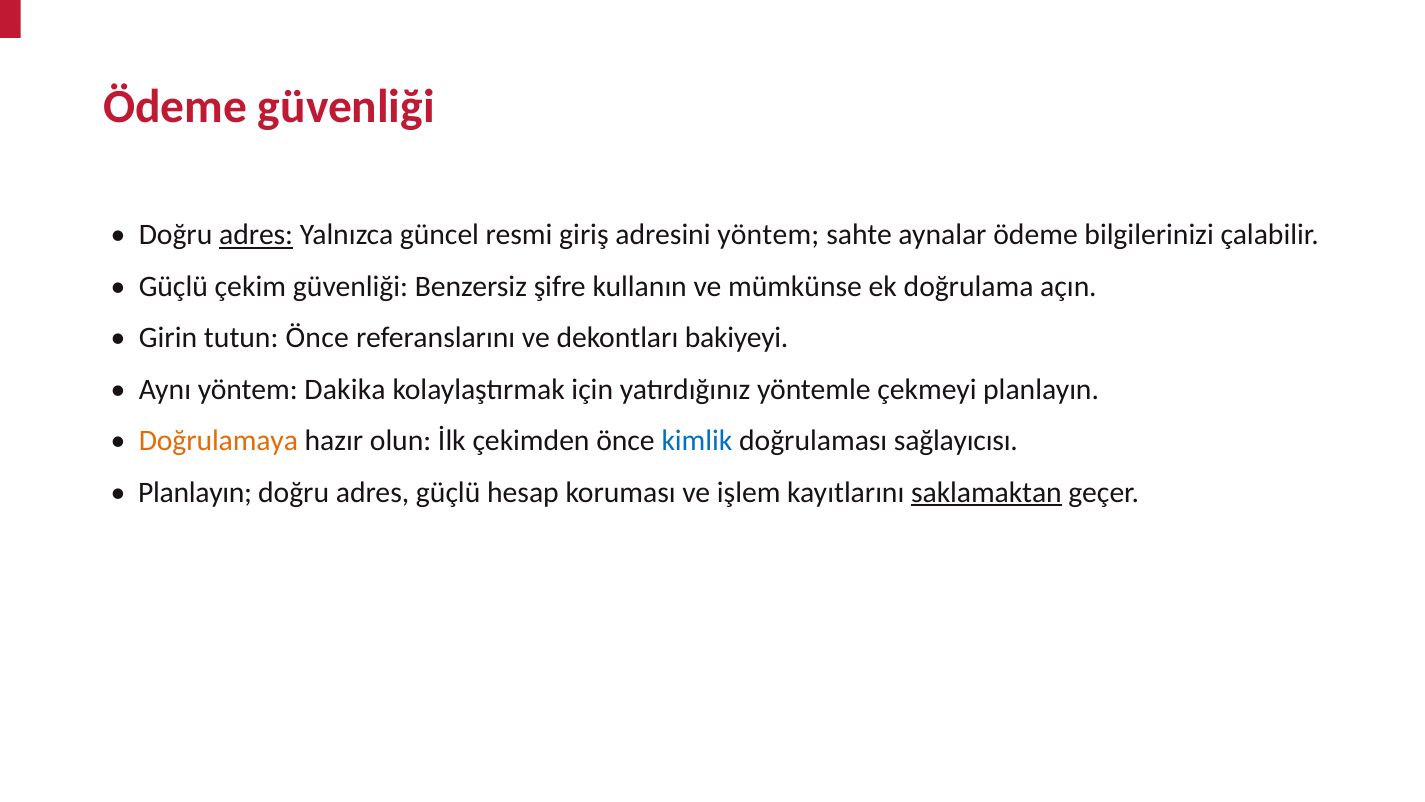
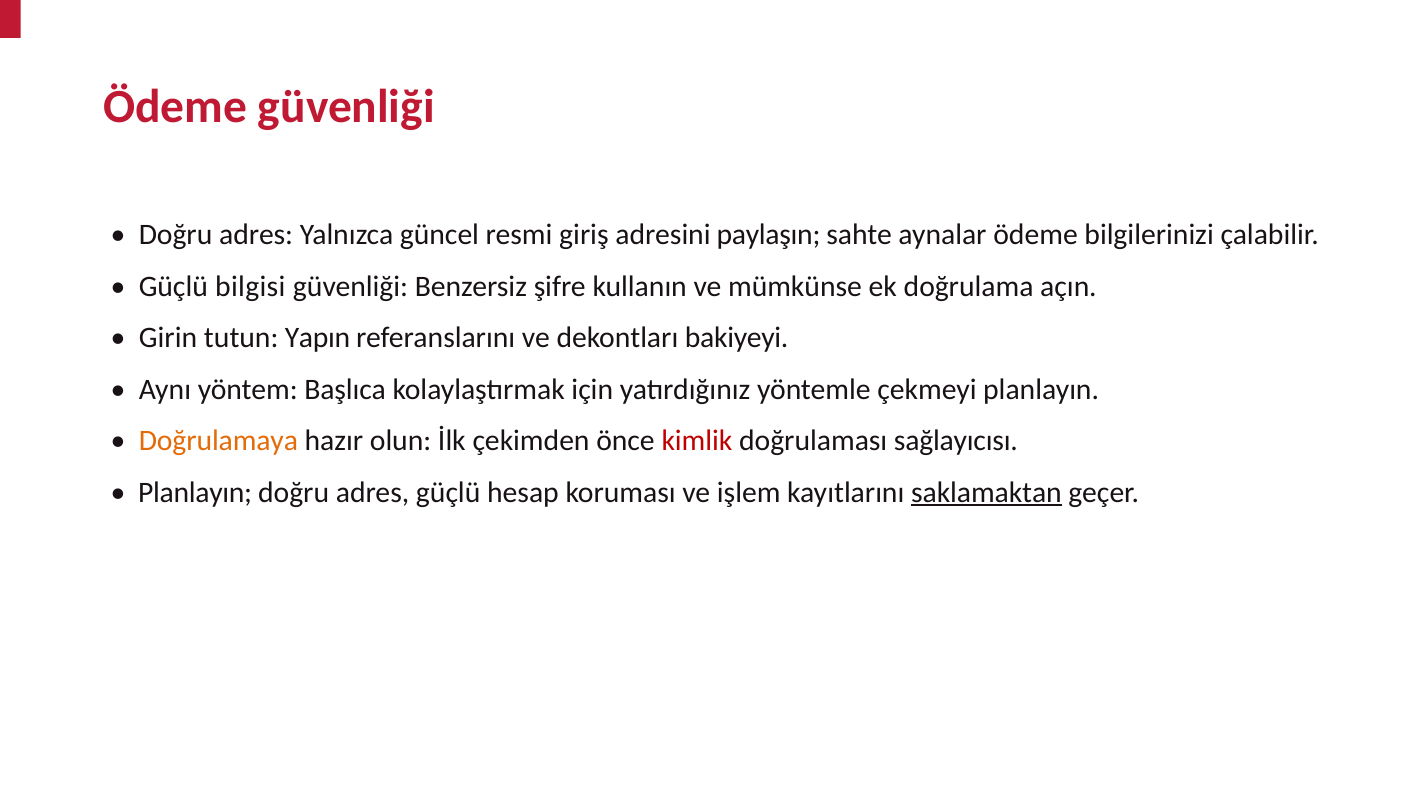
adres underline: present -> none (256, 235)
adresini yöntem: yöntem -> paylaşın (769, 235)
çekim: çekim -> bilgisi (250, 286)
tutun Önce: Önce -> Yapın (318, 338)
Dakika: Dakika -> Başlıca (345, 389)
kimlik colour: blue -> red (697, 441)
